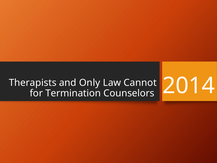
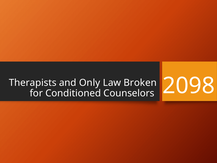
Cannot: Cannot -> Broken (140, 83)
Termination: Termination -> Conditioned (73, 93)
2014: 2014 -> 2098 (189, 86)
